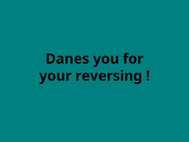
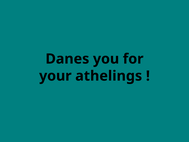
reversing: reversing -> athelings (109, 76)
